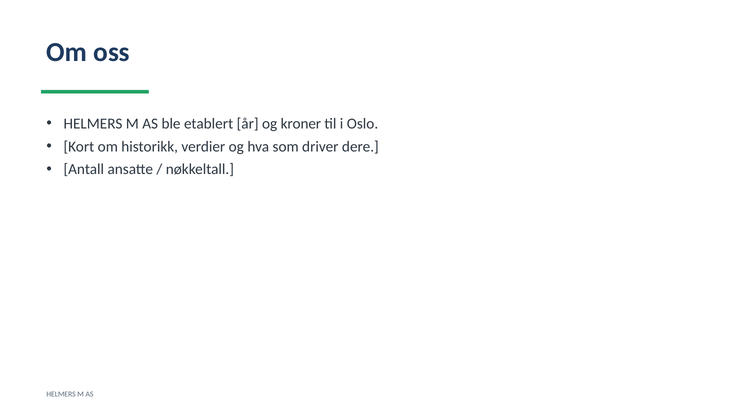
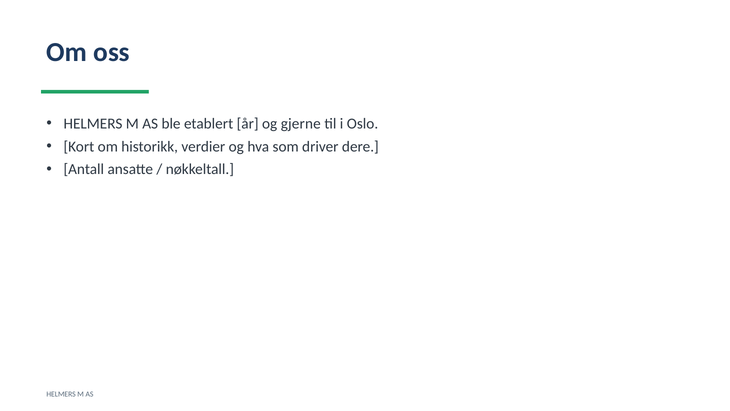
kroner: kroner -> gjerne (301, 124)
